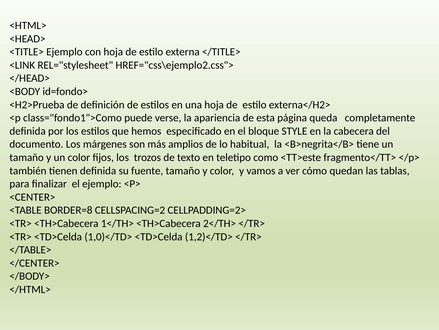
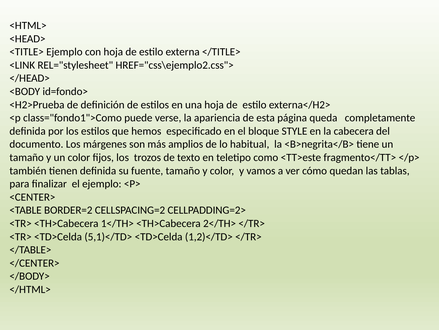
BORDER=8: BORDER=8 -> BORDER=2 (68, 210)
1,0)</TD>: 1,0)</TD> -> 5,1)</TD> (108, 236)
